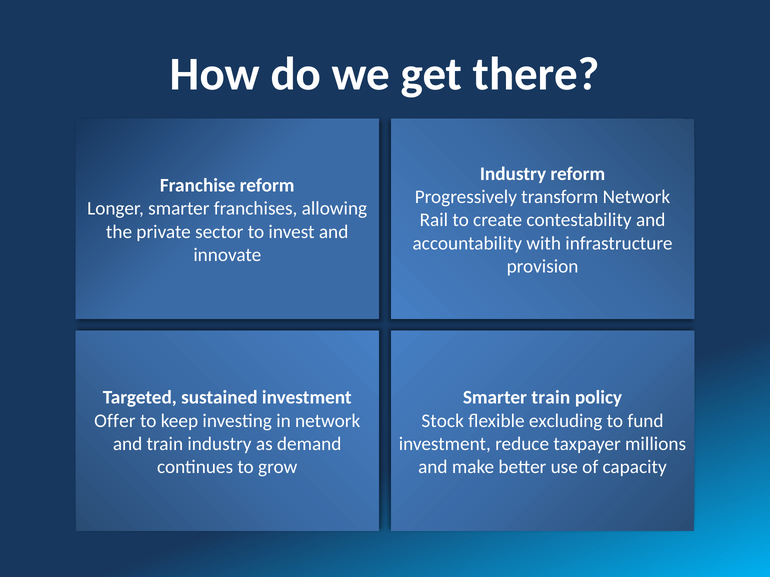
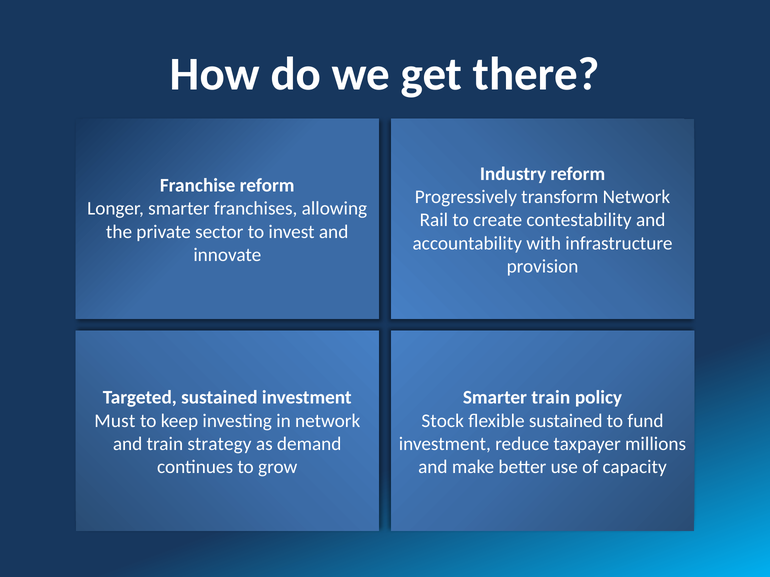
Offer: Offer -> Must (115, 421)
flexible excluding: excluding -> sustained (566, 421)
train industry: industry -> strategy (219, 444)
